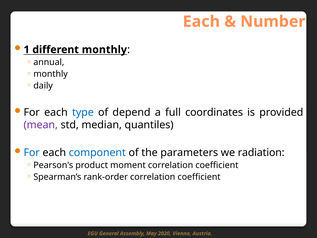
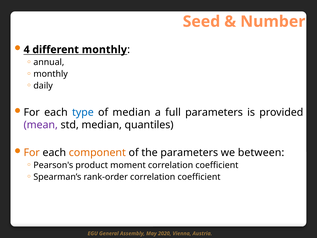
Each: Each -> Seed (201, 22)
1: 1 -> 4 (27, 50)
of depend: depend -> median (131, 112)
full coordinates: coordinates -> parameters (214, 112)
For colour: blue -> orange (32, 152)
component colour: blue -> orange (97, 152)
radiation: radiation -> between (261, 152)
